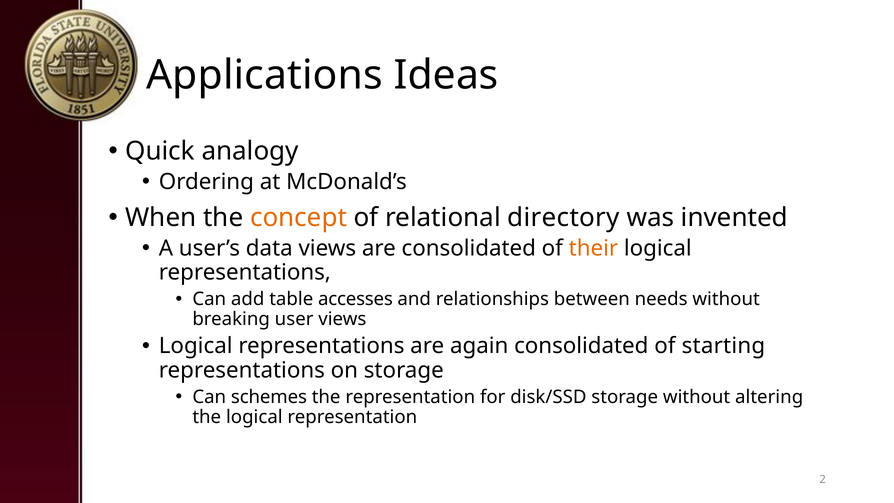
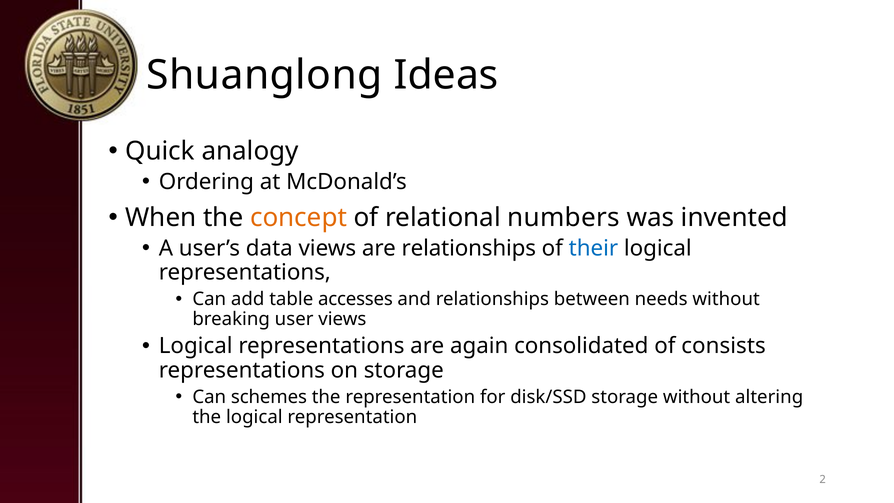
Applications: Applications -> Shuanglong (264, 75)
directory: directory -> numbers (564, 217)
are consolidated: consolidated -> relationships (469, 248)
their colour: orange -> blue (593, 248)
starting: starting -> consists (723, 346)
